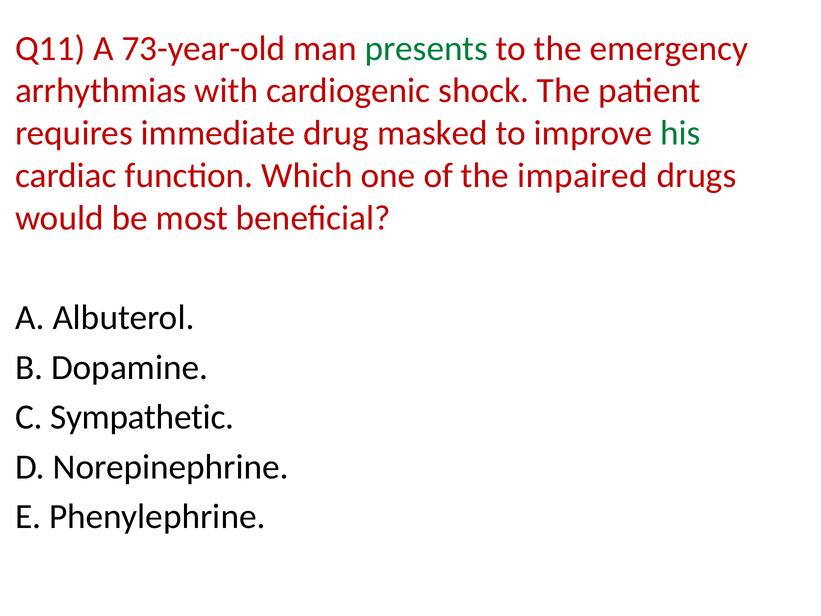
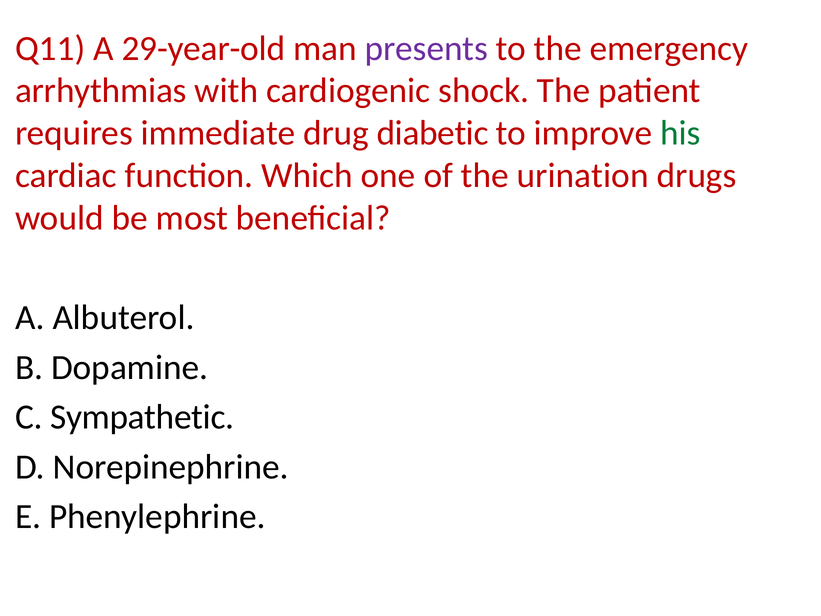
73-year-old: 73-year-old -> 29-year-old (203, 48)
presents colour: green -> purple (426, 48)
masked: masked -> diabetic (433, 133)
impaired: impaired -> urination (583, 176)
